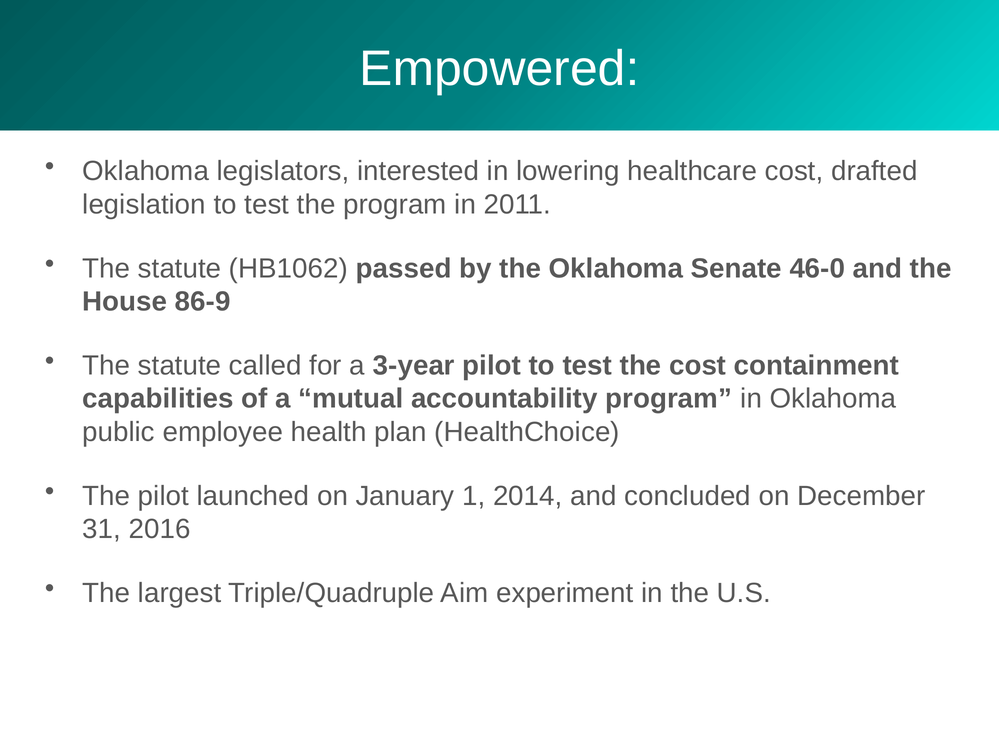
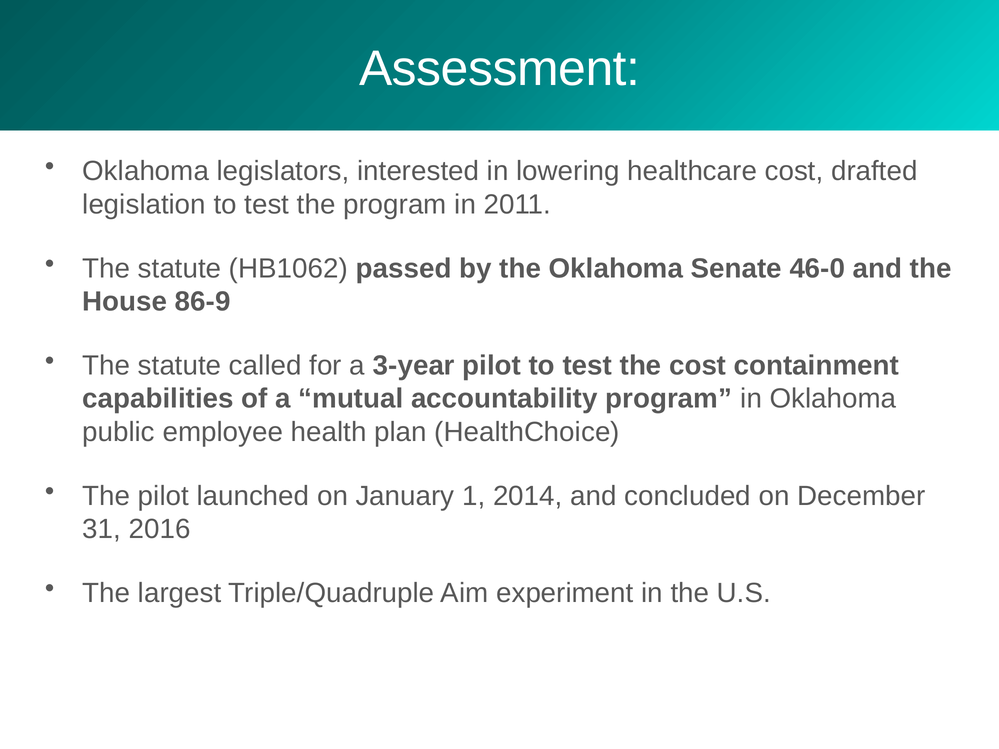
Empowered: Empowered -> Assessment (500, 69)
